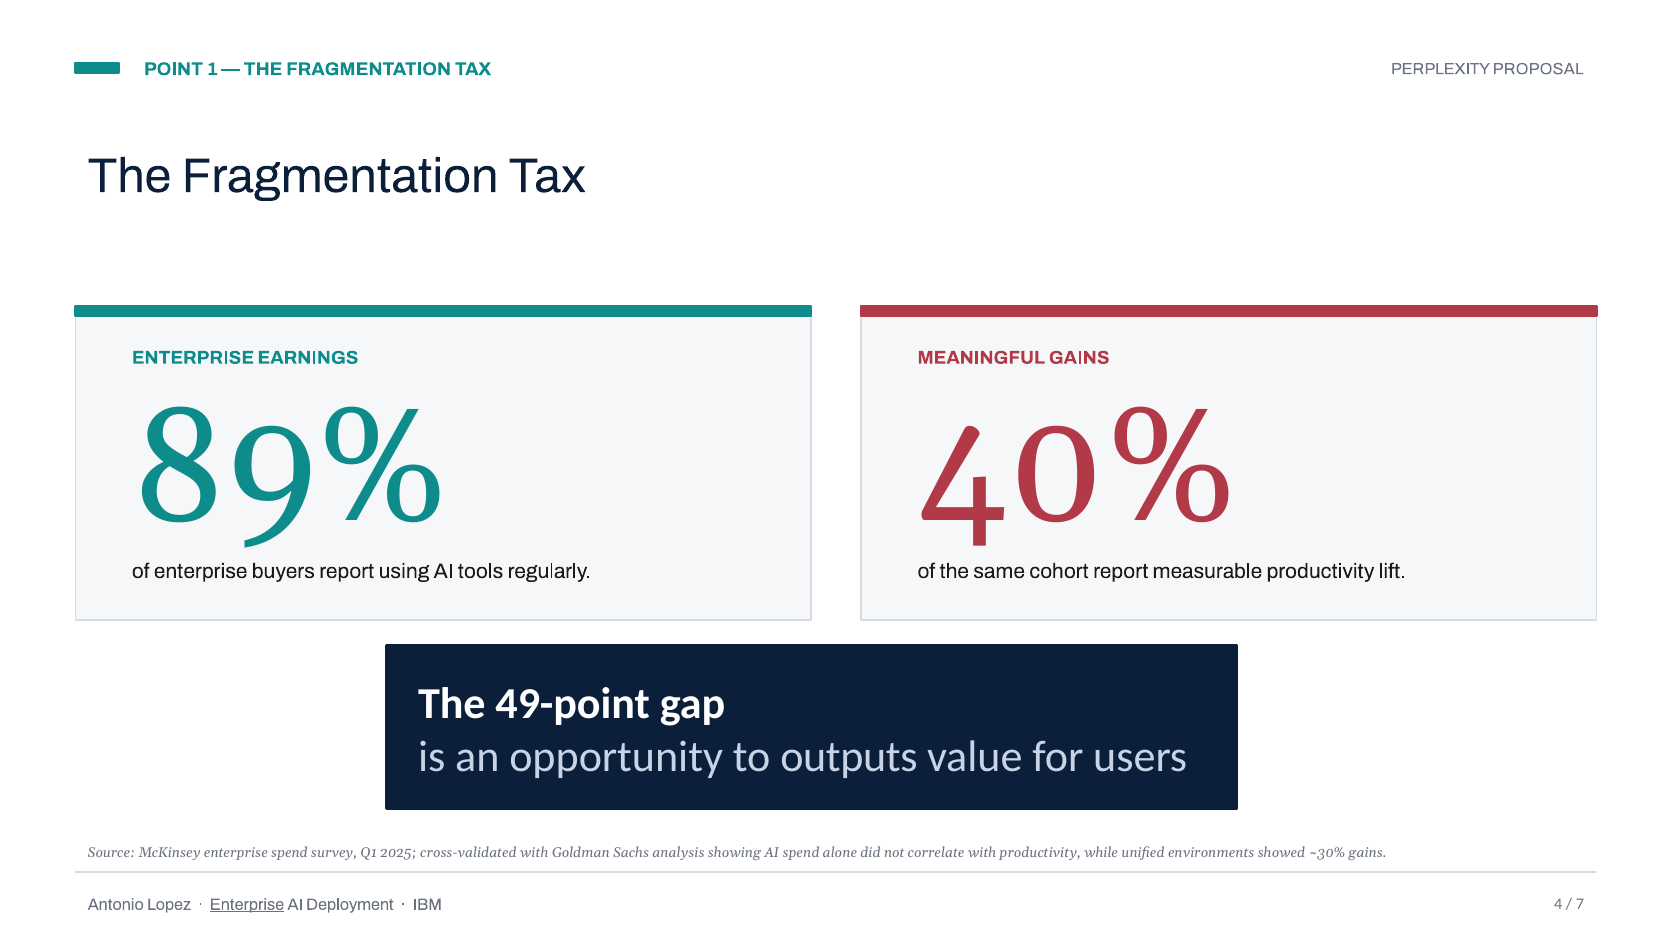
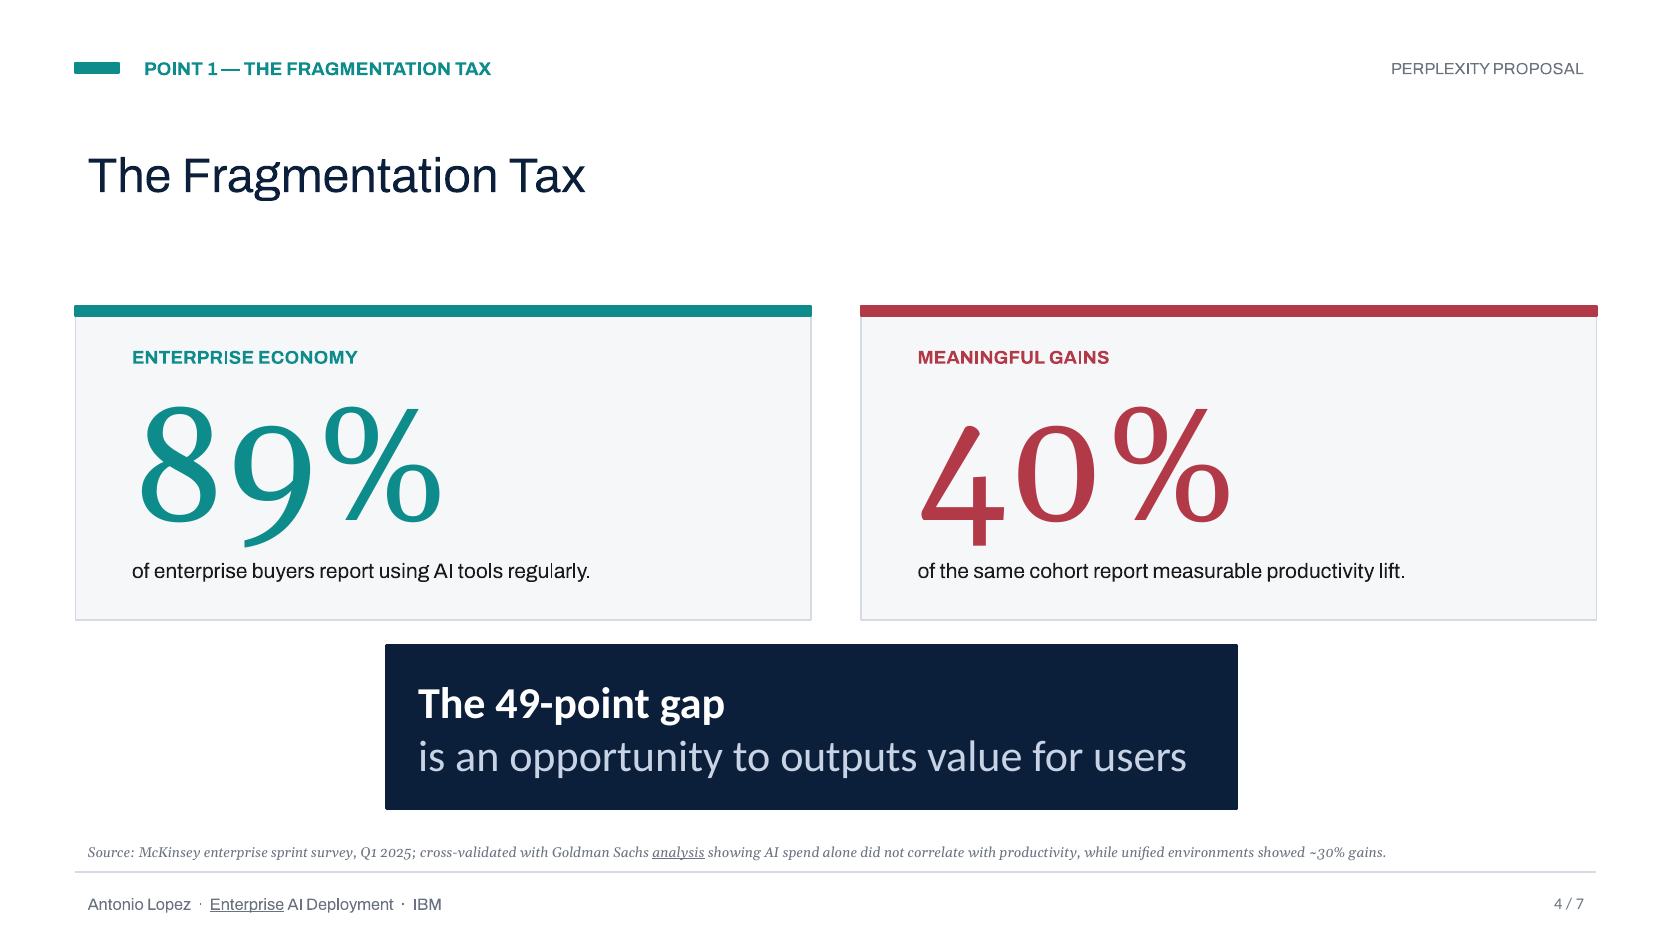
EARNINGS: EARNINGS -> ECONOMY (308, 357)
enterprise spend: spend -> sprint (289, 852)
analysis underline: none -> present (679, 852)
